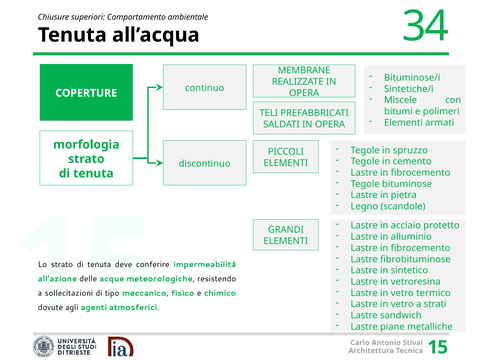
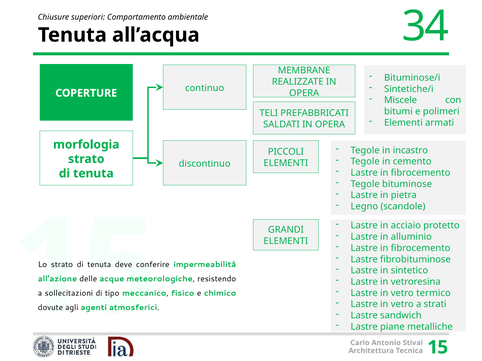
spruzzo: spruzzo -> incastro (410, 151)
